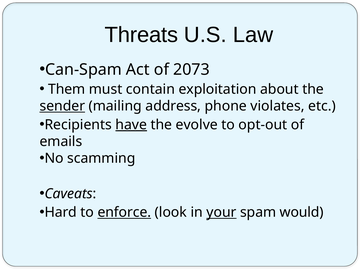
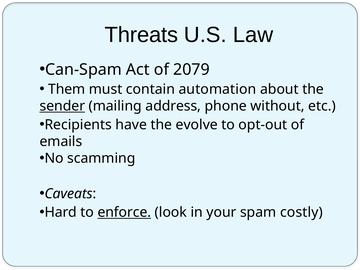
2073: 2073 -> 2079 (191, 70)
exploitation: exploitation -> automation (217, 89)
violates: violates -> without (278, 106)
have underline: present -> none (131, 125)
your underline: present -> none (221, 212)
would: would -> costly (301, 212)
